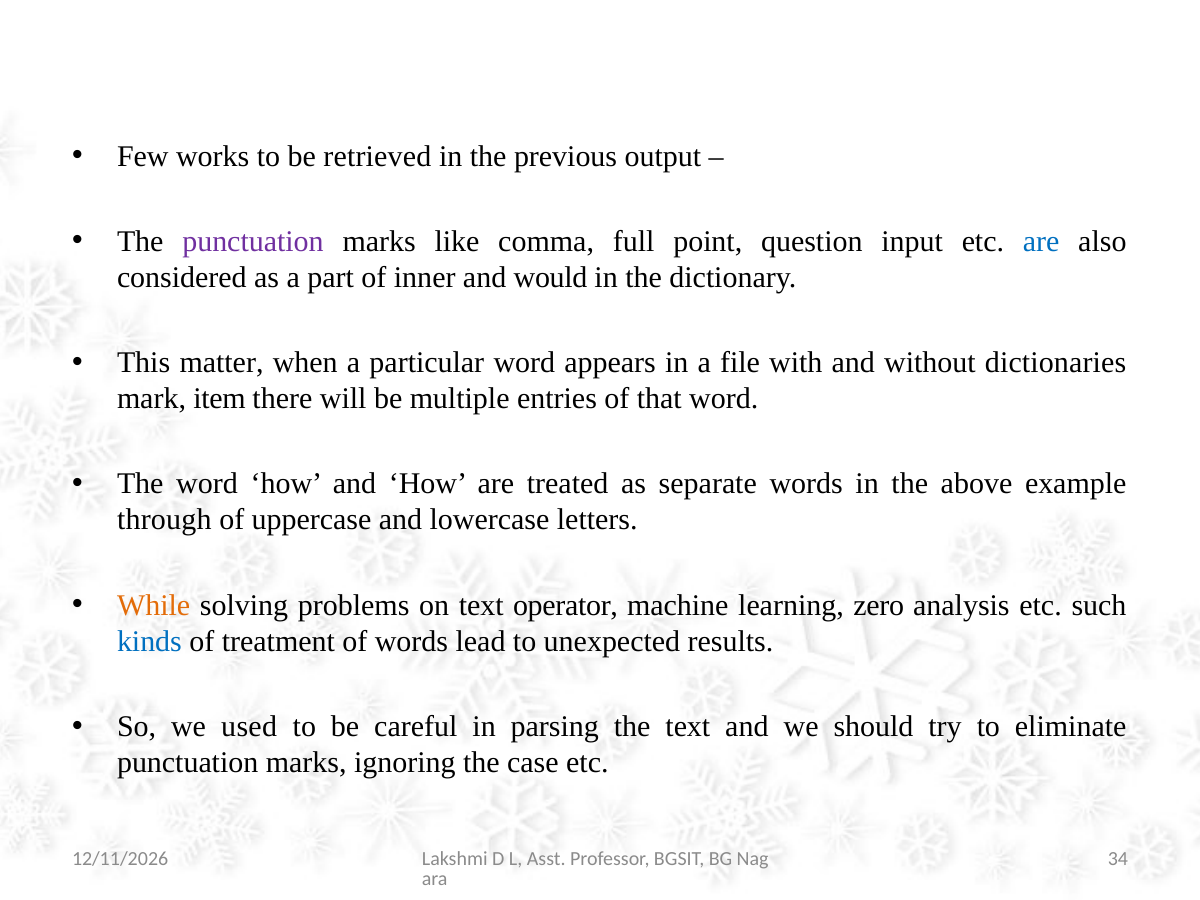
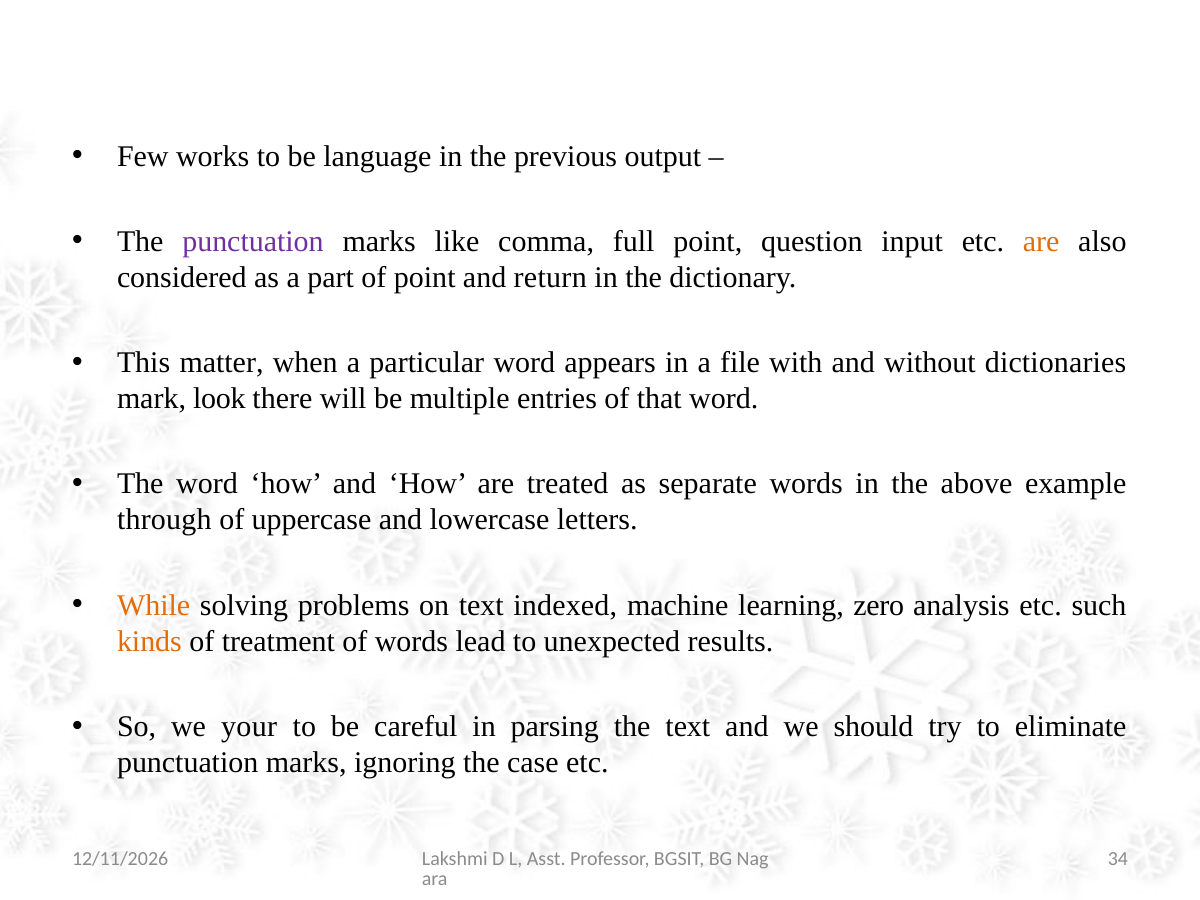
retrieved: retrieved -> language (377, 156)
are colour: blue -> orange (1041, 241)
of inner: inner -> point (425, 277)
would: would -> return (550, 277)
item: item -> look (219, 399)
operator: operator -> indexed (565, 605)
kinds colour: blue -> orange (149, 641)
used: used -> your (249, 727)
